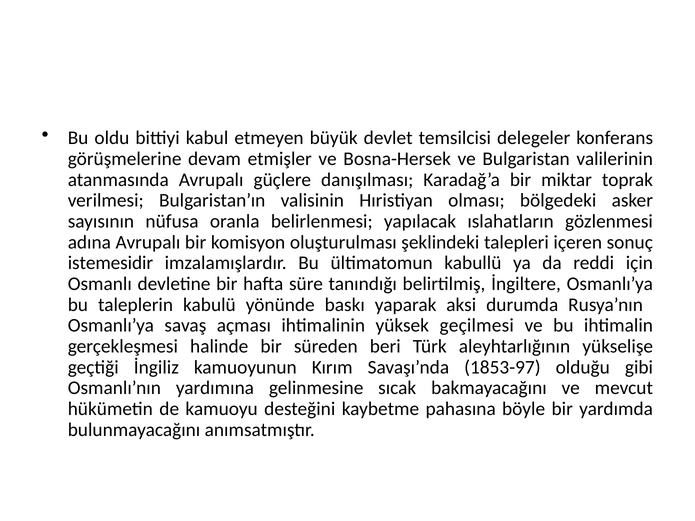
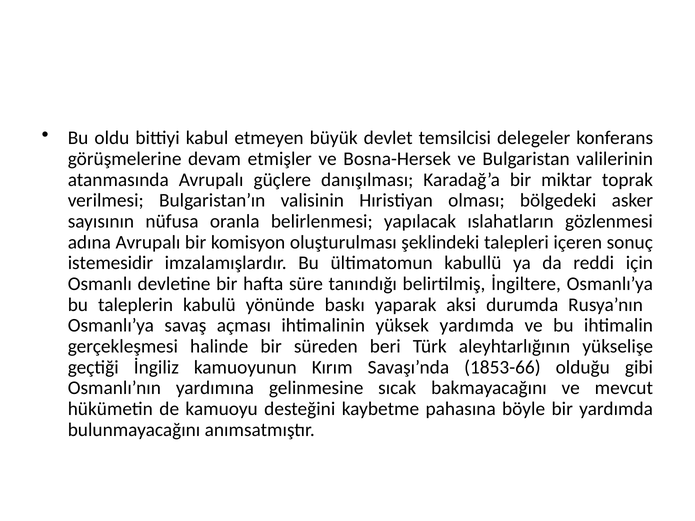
yüksek geçilmesi: geçilmesi -> yardımda (477, 326)
1853-97: 1853-97 -> 1853-66 (502, 367)
